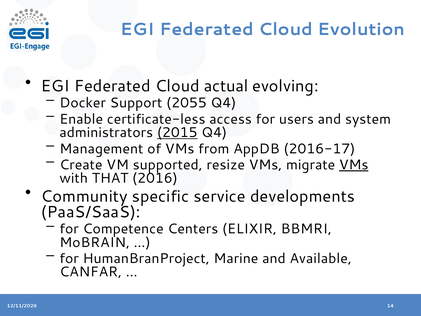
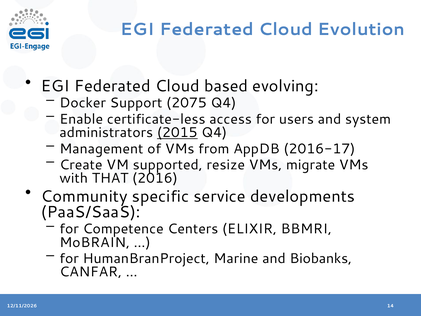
actual: actual -> based (226, 86)
2055: 2055 -> 2075 (186, 103)
VMs underline: present -> none (354, 165)
Available: Available -> Biobanks (321, 258)
